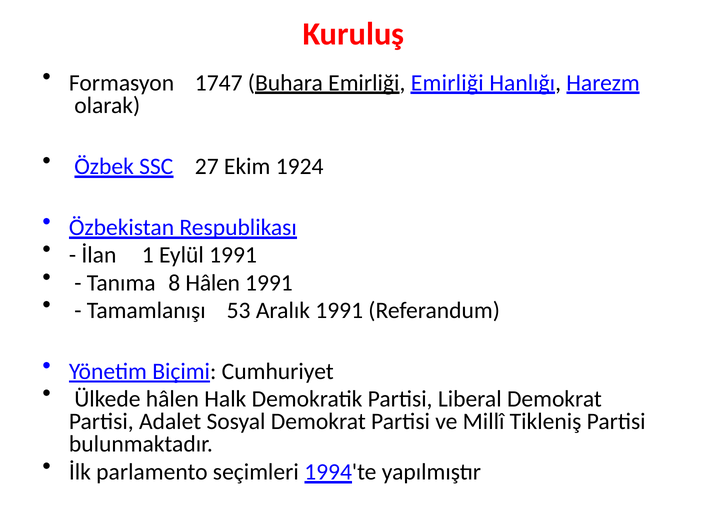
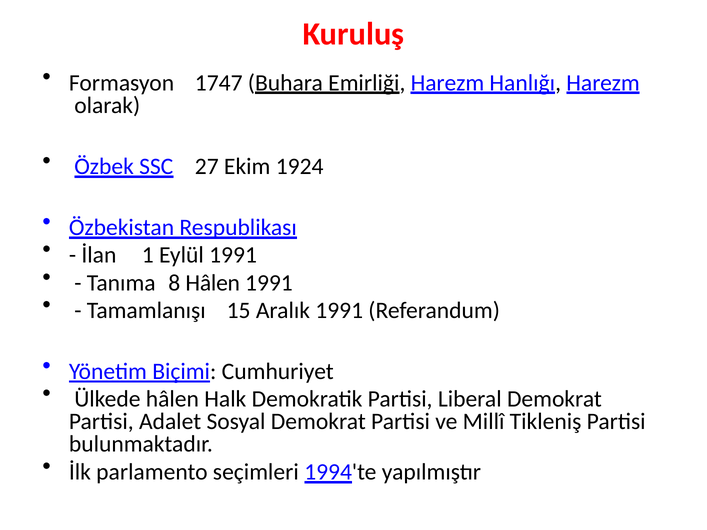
Emirliği Emirliği: Emirliği -> Harezm (447, 83)
53: 53 -> 15 (239, 311)
